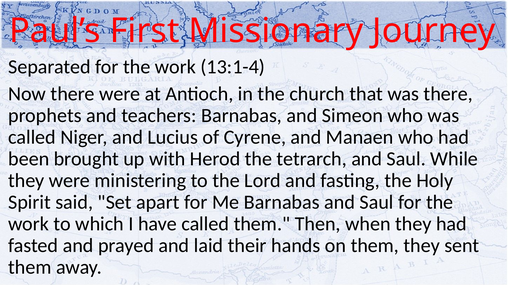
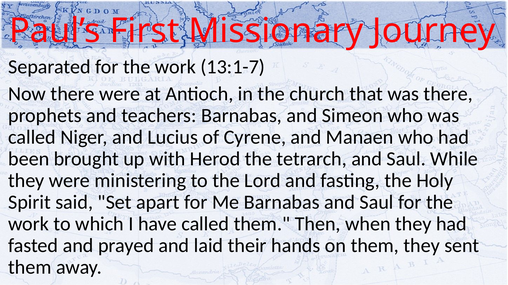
13:1-4: 13:1-4 -> 13:1-7 (233, 67)
